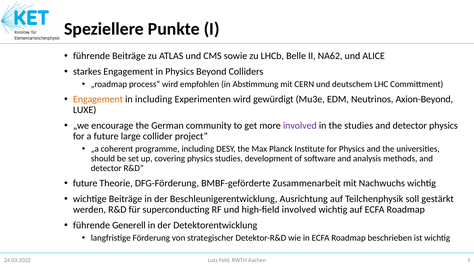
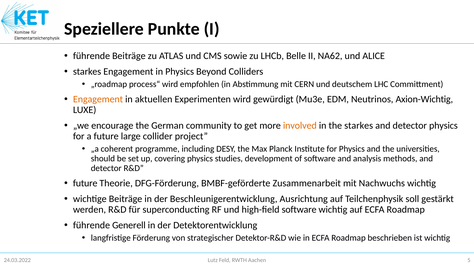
in including: including -> aktuellen (154, 99)
Axion-Beyond: Axion-Beyond -> Axion-Wichtig (424, 99)
involved colour: purple -> orange (300, 125)
the studies: studies -> starkes (359, 125)
high-field involved: involved -> software (299, 209)
